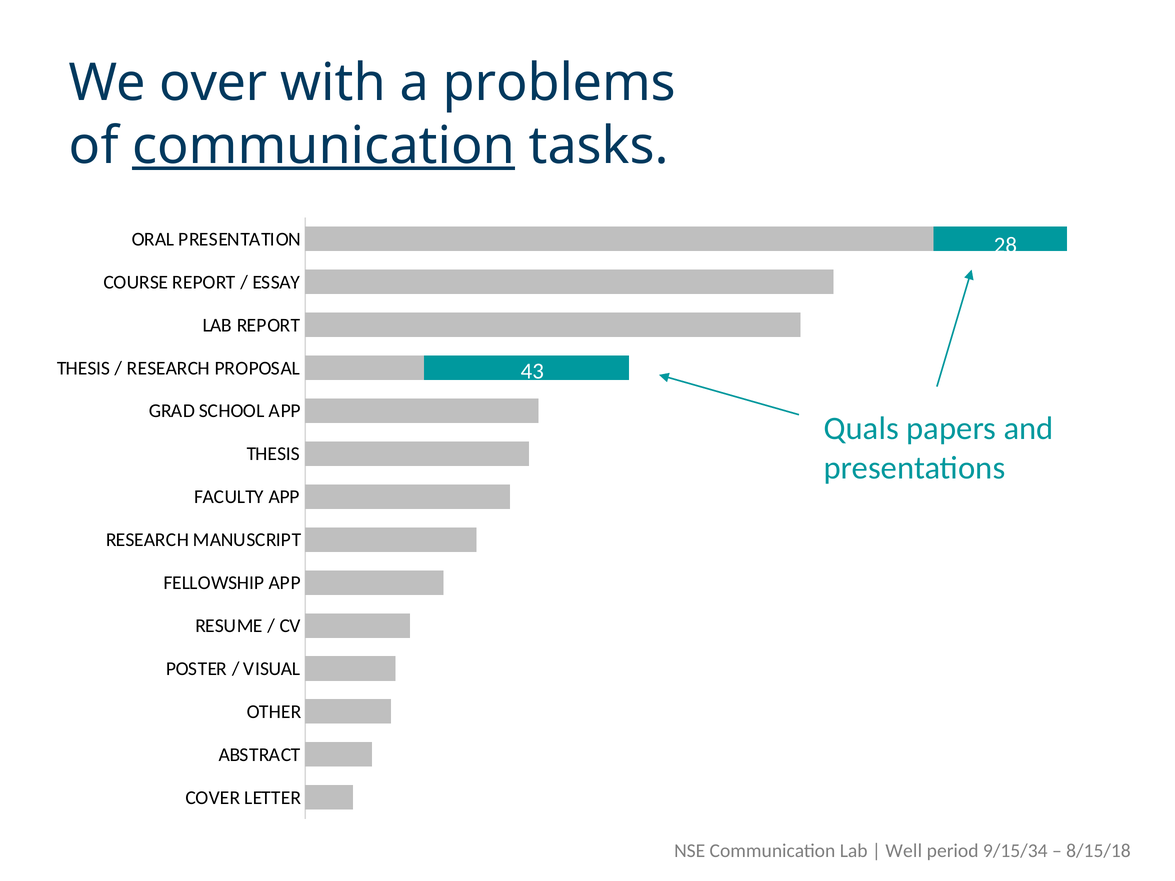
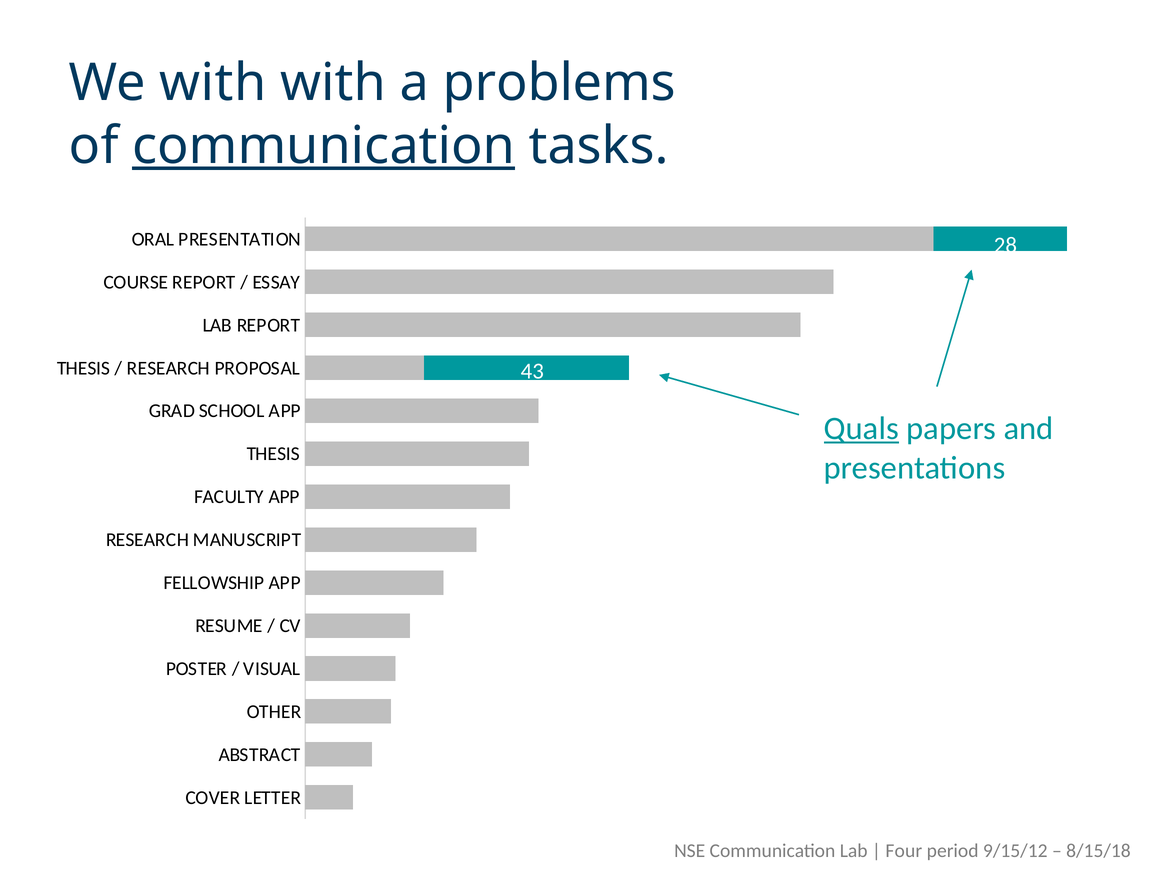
We over: over -> with (213, 83)
Quals underline: none -> present (861, 429)
Well: Well -> Four (904, 851)
9/15/34: 9/15/34 -> 9/15/12 (1015, 851)
